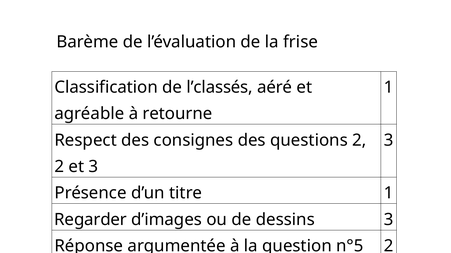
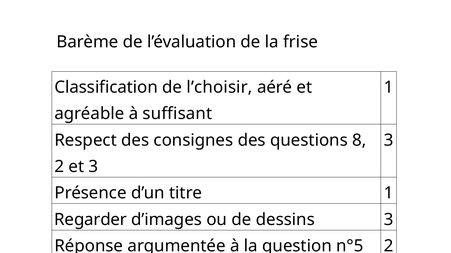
l’classés: l’classés -> l’choisir (220, 88)
retourne: retourne -> suffisant (177, 114)
questions 2: 2 -> 8 (359, 141)
